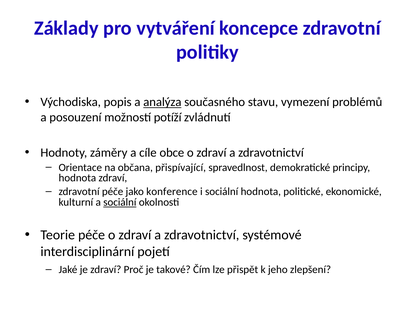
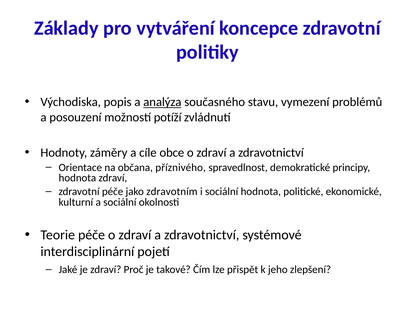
přispívající: přispívající -> příznivého (181, 168)
konference: konference -> zdravotním (172, 192)
sociální underline: present -> none (120, 202)
